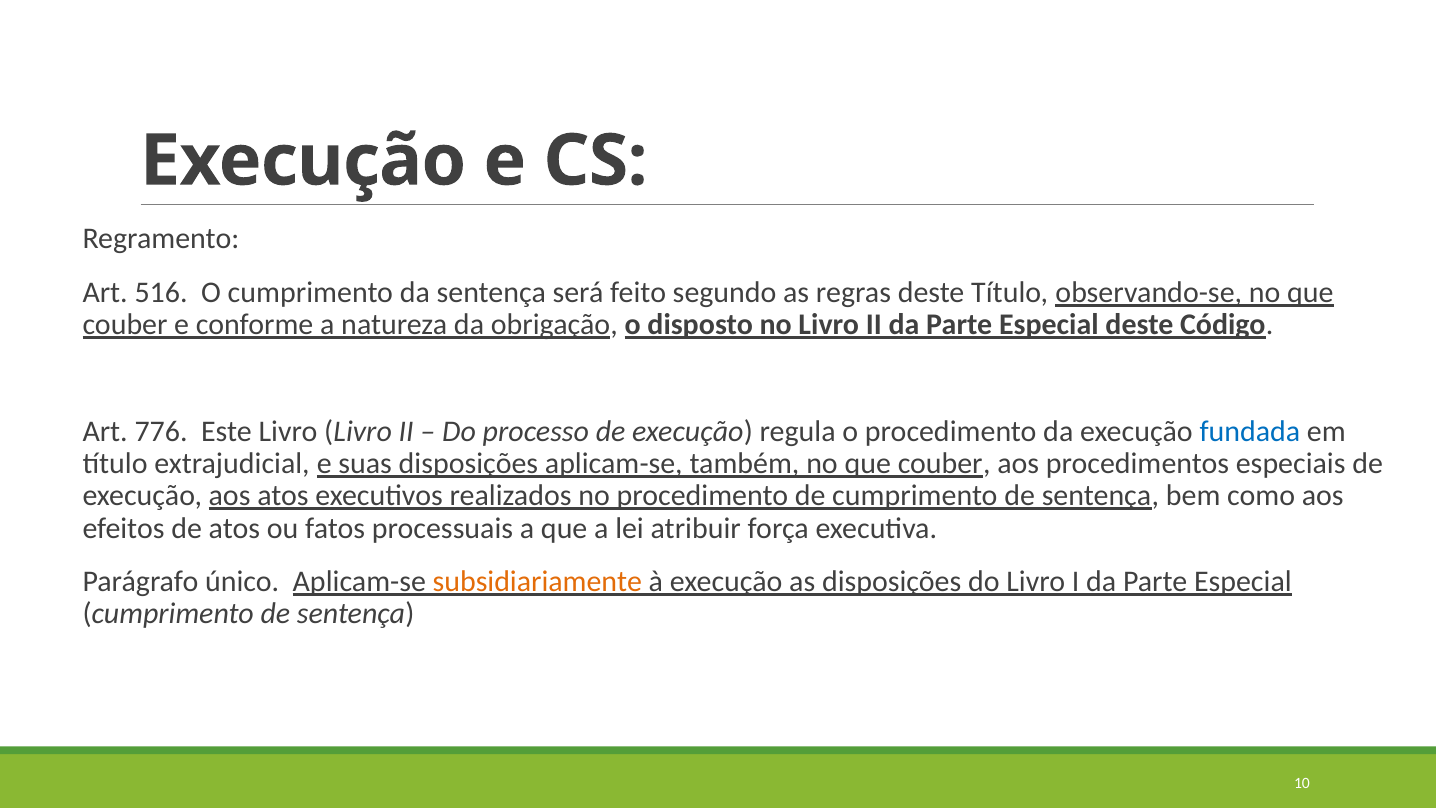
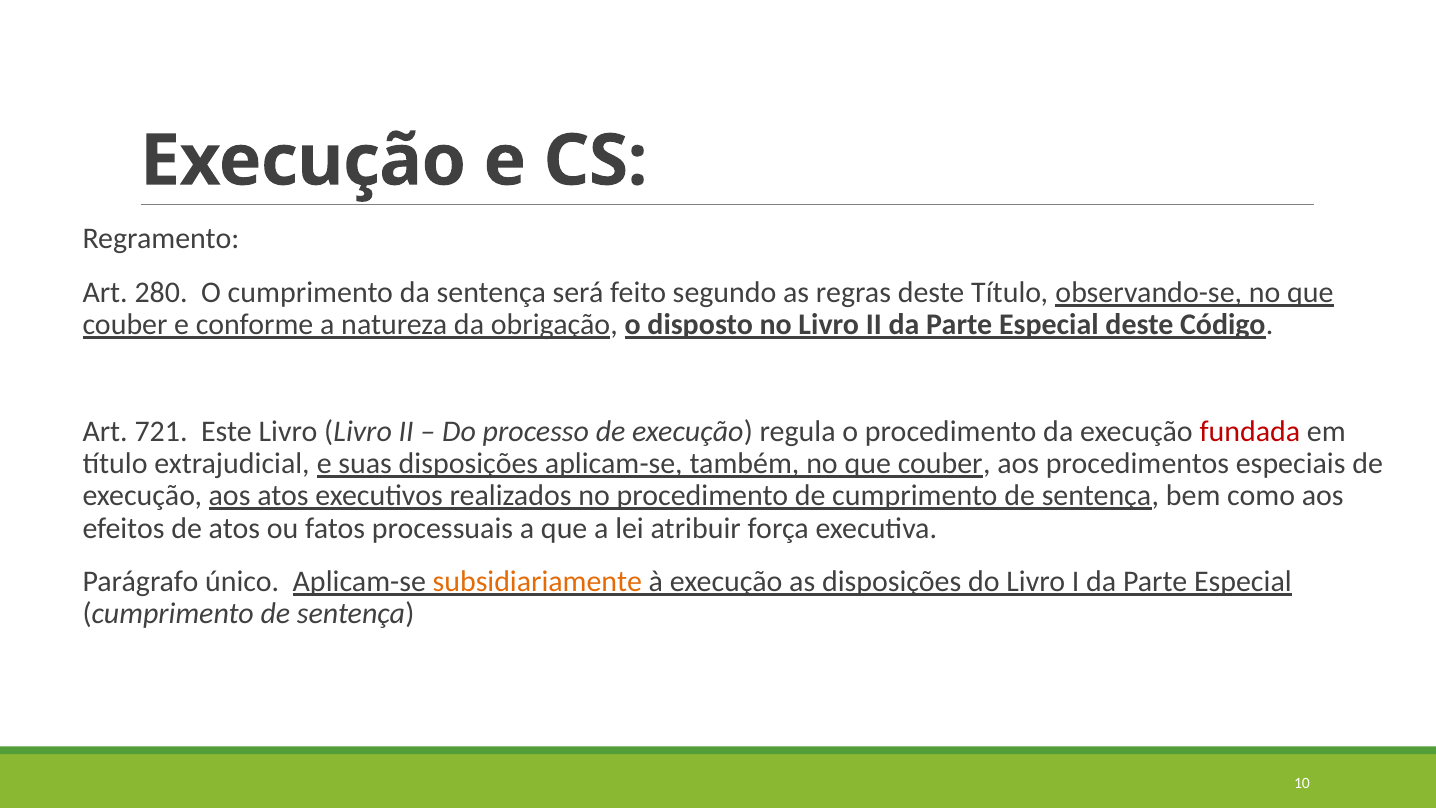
516: 516 -> 280 (161, 292)
776: 776 -> 721 (161, 431)
fundada colour: blue -> red (1250, 431)
